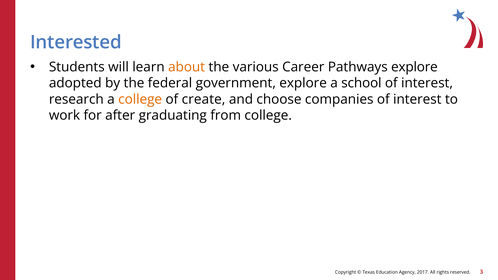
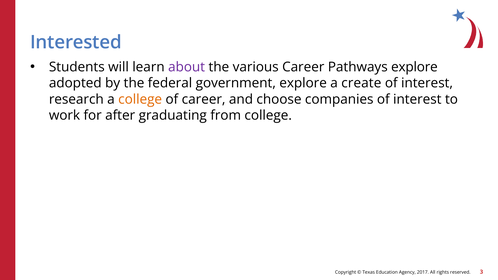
about colour: orange -> purple (187, 67)
school: school -> create (361, 83)
of create: create -> career (204, 99)
